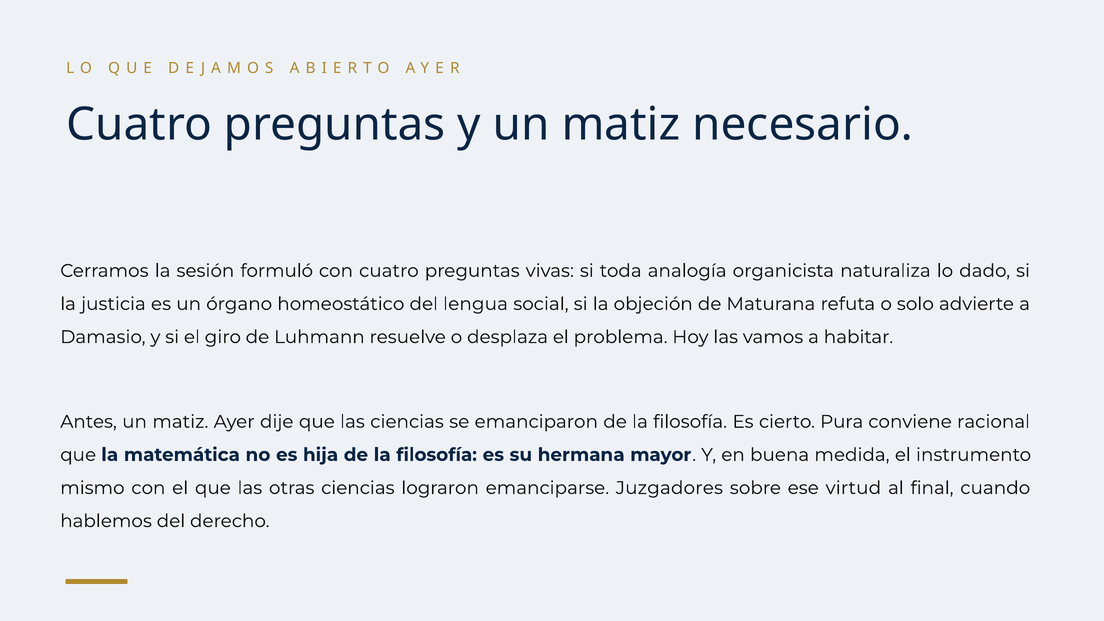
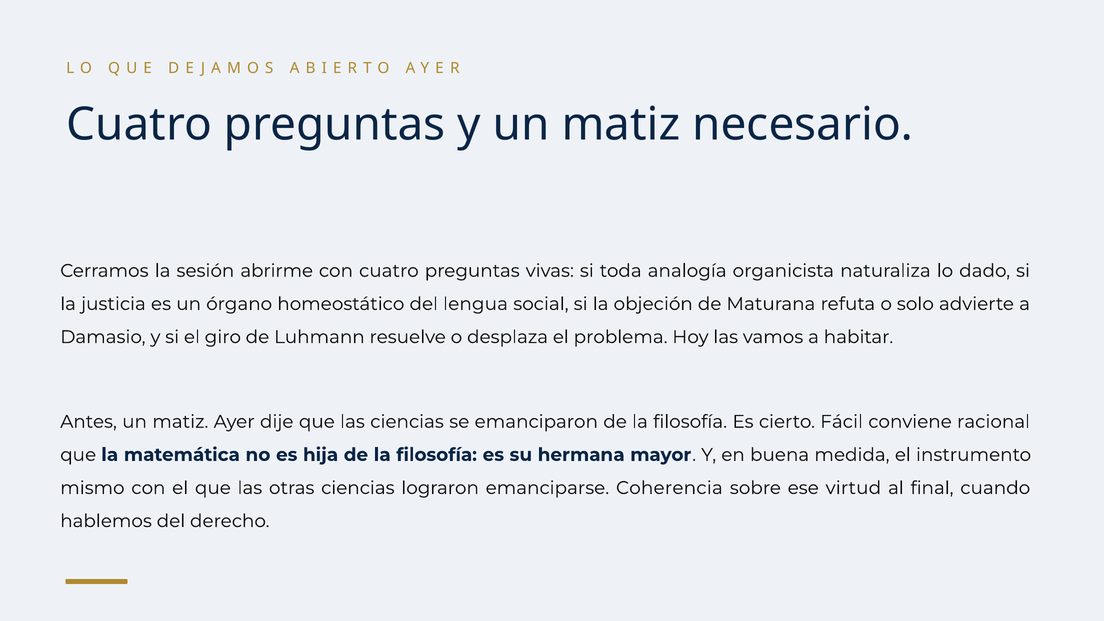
formuló: formuló -> abrirme (277, 271)
Pura: Pura -> Fácil (842, 422)
Juzgadores: Juzgadores -> Coherencia (669, 488)
